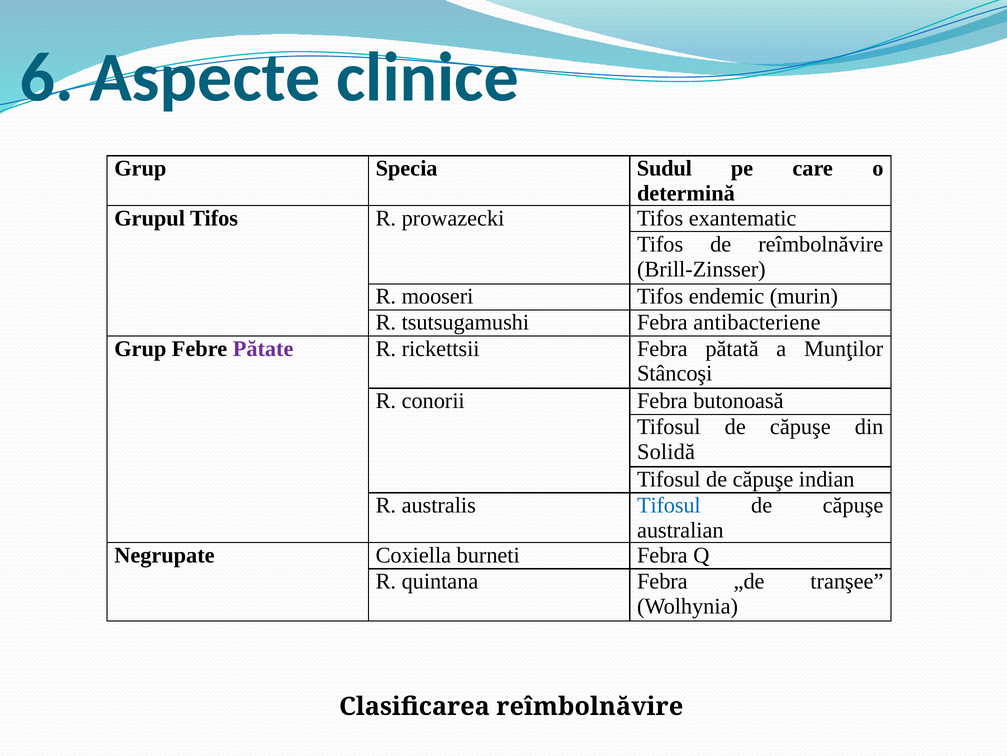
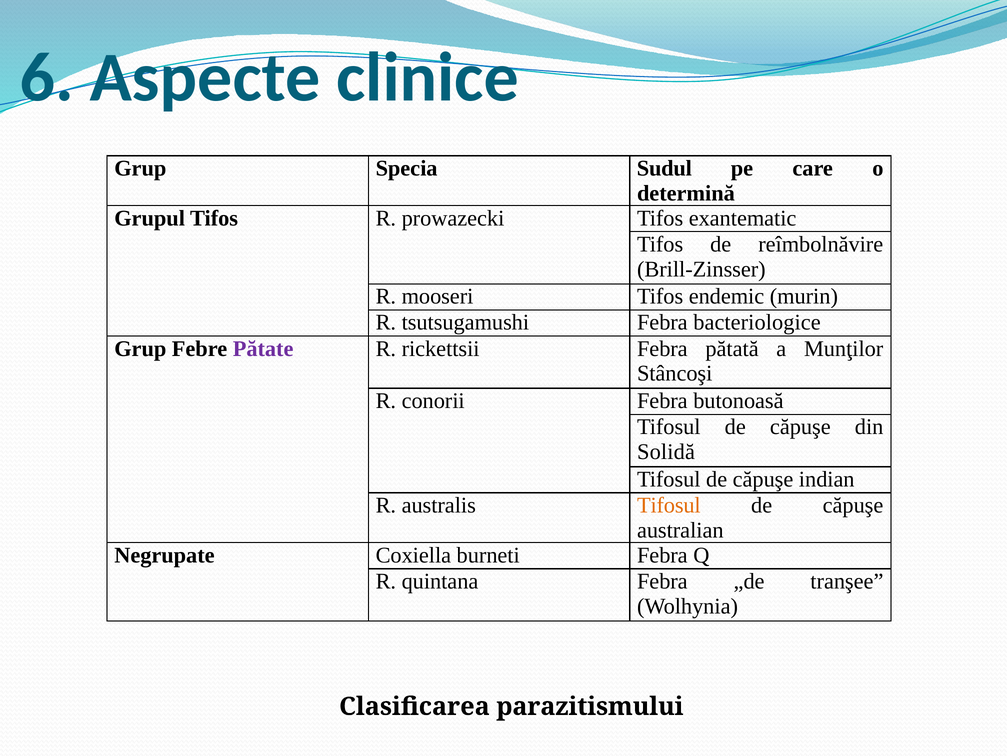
antibacteriene: antibacteriene -> bacteriologice (757, 322)
Tifosul colour: blue -> orange (669, 505)
Clasificarea reîmbolnăvire: reîmbolnăvire -> parazitismului (590, 706)
